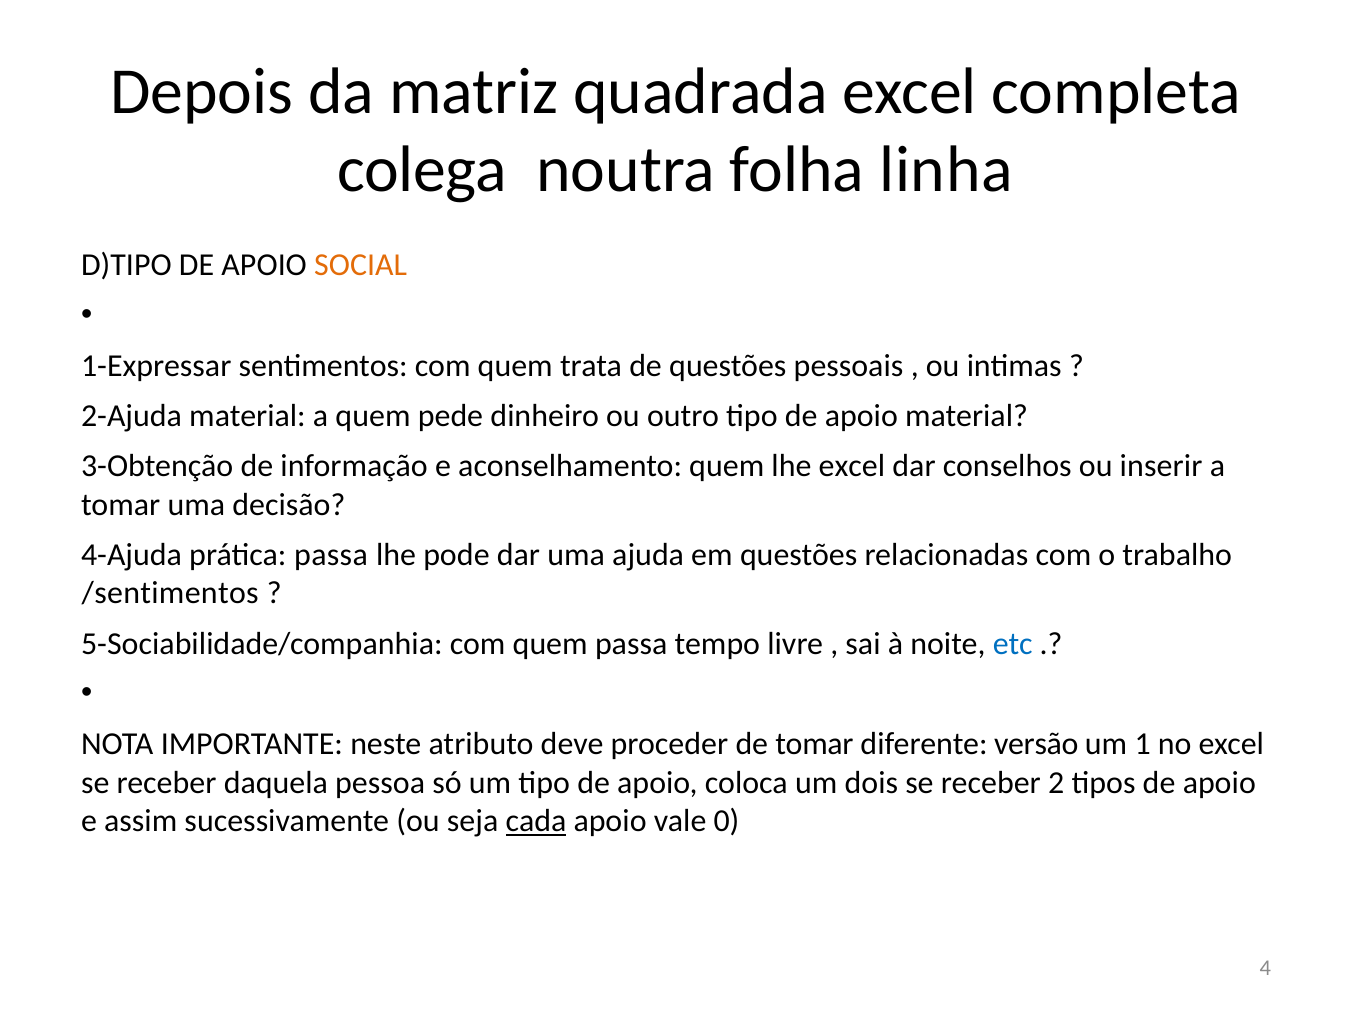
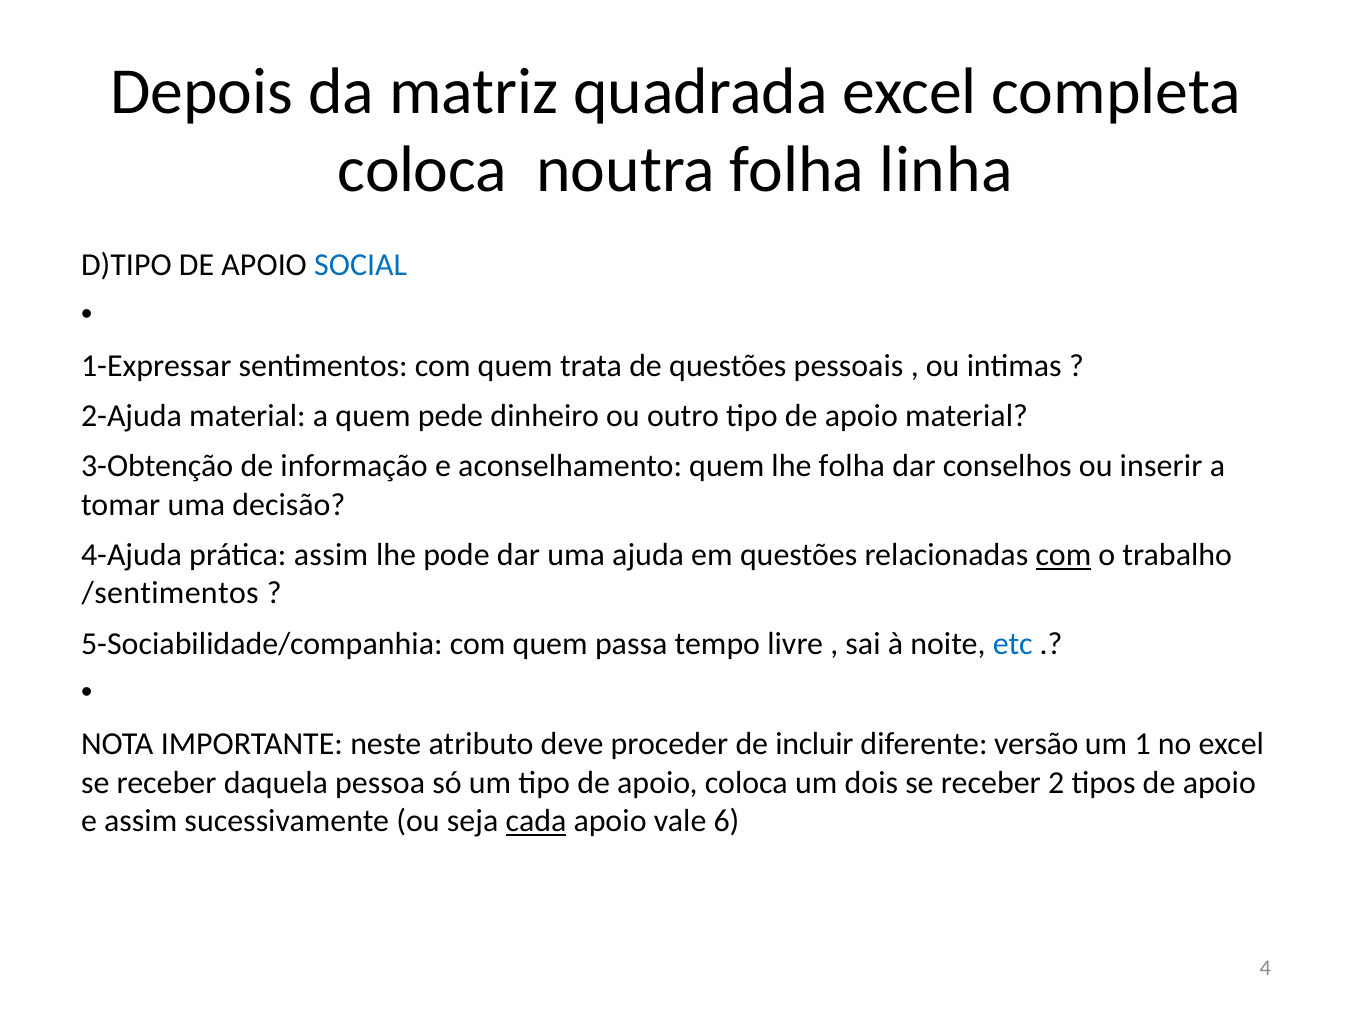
colega: colega -> coloca (422, 170)
SOCIAL colour: orange -> blue (361, 265)
lhe excel: excel -> folha (852, 466)
prática passa: passa -> assim (331, 555)
com underline: none -> present (1063, 555)
de tomar: tomar -> incluir (814, 744)
0: 0 -> 6 (726, 821)
